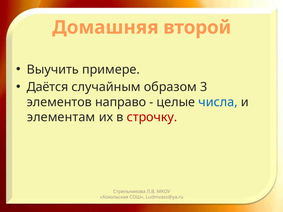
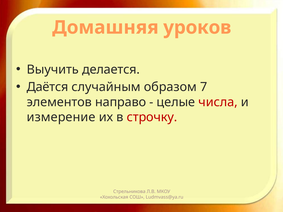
второй: второй -> уроков (197, 28)
примере: примере -> делается (111, 70)
3: 3 -> 7 (204, 87)
числа colour: blue -> red (218, 102)
элементам: элементам -> измерение (61, 117)
